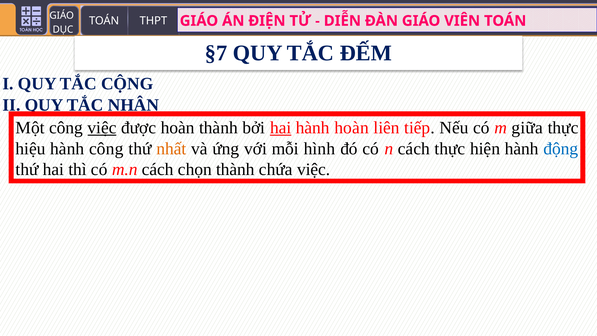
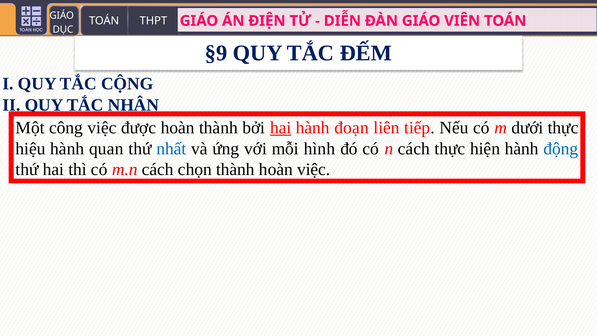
§7: §7 -> §9 (216, 53)
việc underline: present -> none (102, 128)
hành hoàn: hoàn -> đoạn (352, 128)
giữa: giữa -> dưới (527, 128)
hành công: công -> quan (106, 149)
nhất colour: orange -> blue (171, 149)
thành chứa: chứa -> hoàn (276, 169)
